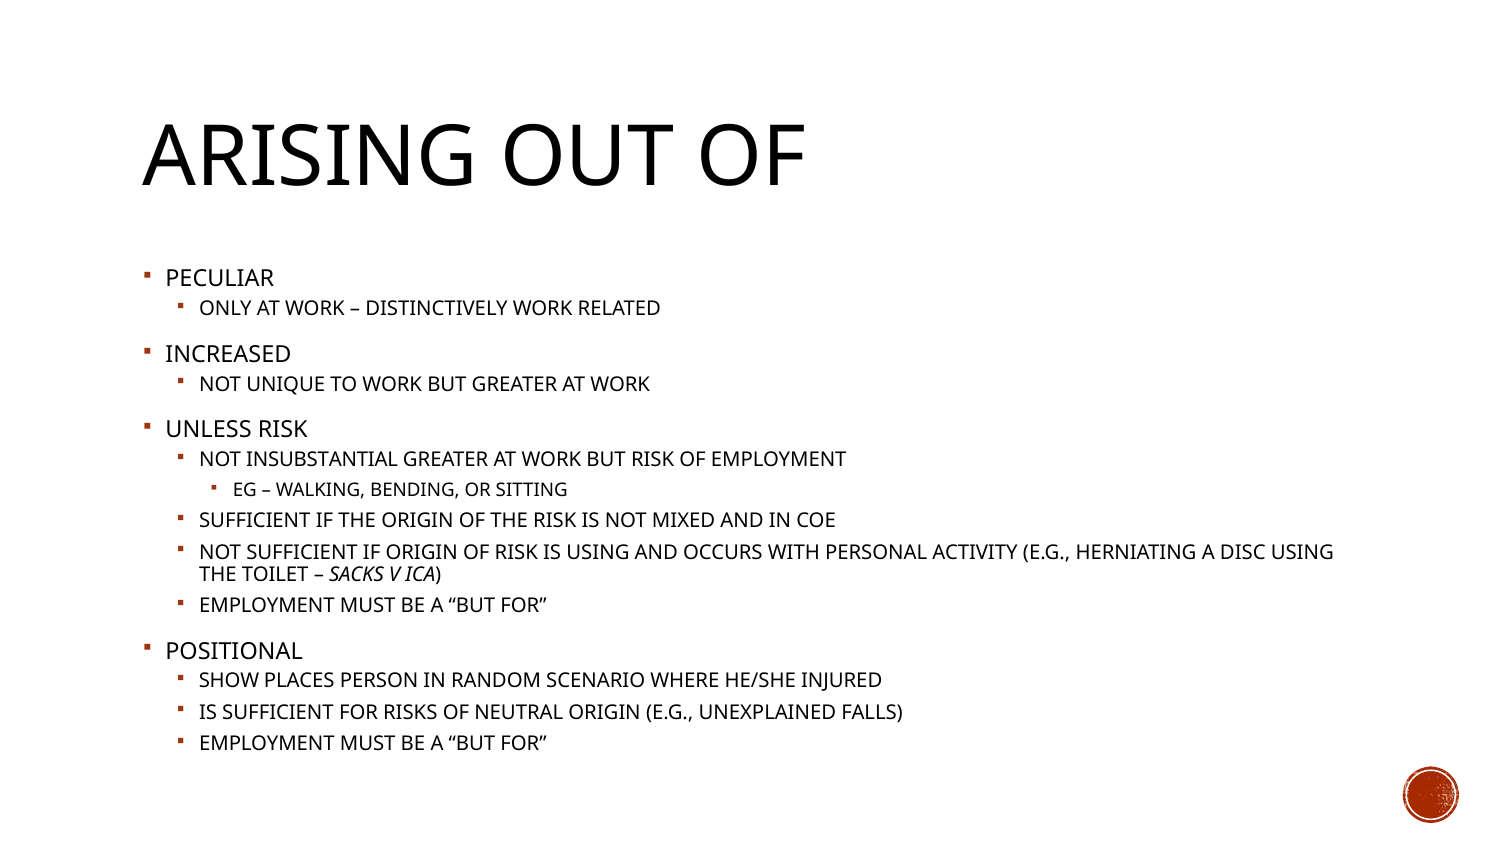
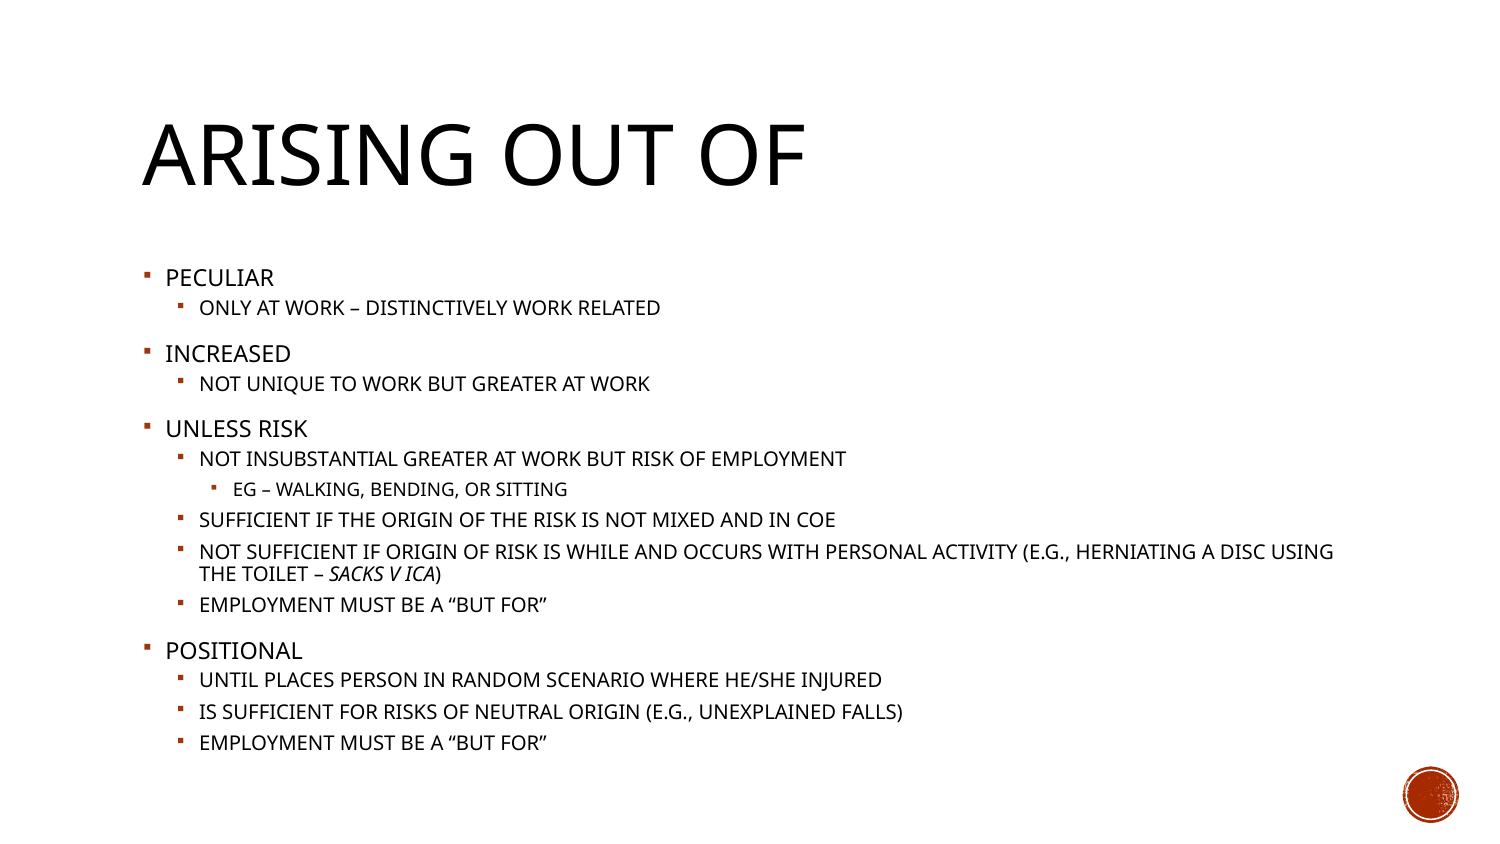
IS USING: USING -> WHILE (598, 552)
SHOW: SHOW -> UNTIL (229, 681)
